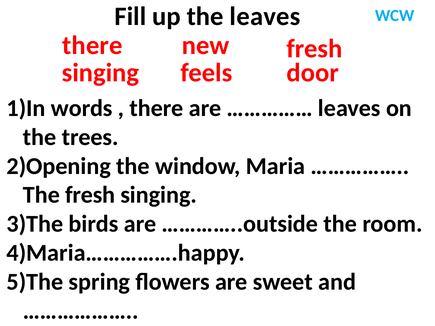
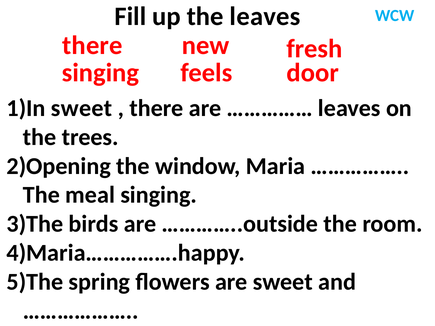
words: words -> sweet (82, 108)
The fresh: fresh -> meal (90, 195)
